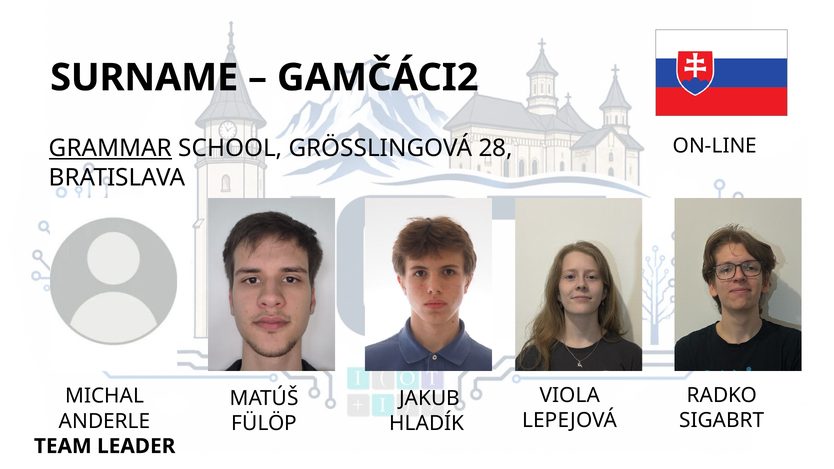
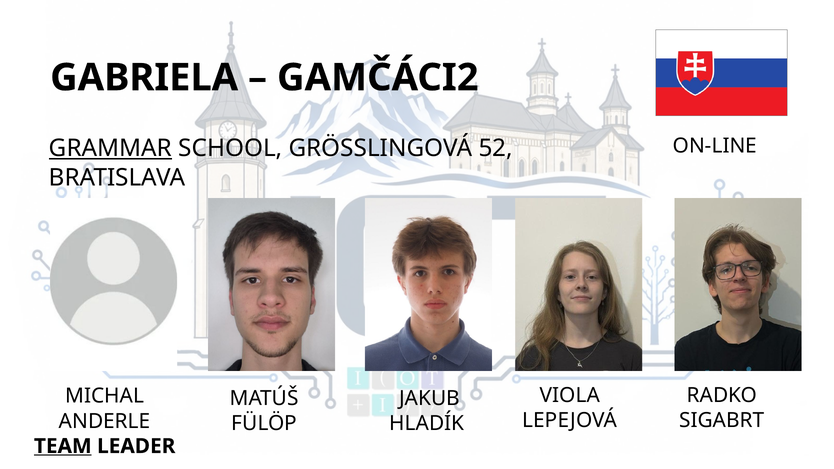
SURNAME: SURNAME -> GABRIELA (144, 78)
28: 28 -> 52 (496, 148)
TEAM underline: none -> present (63, 446)
